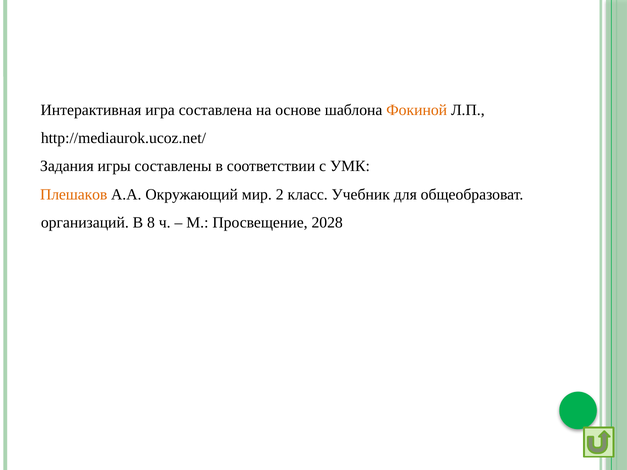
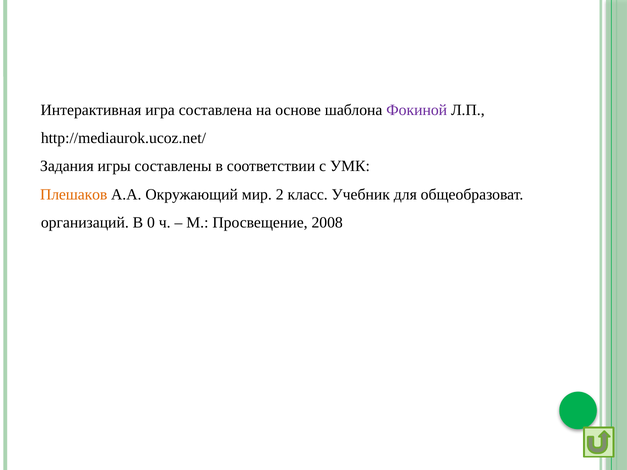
Фокиной colour: orange -> purple (417, 110)
8: 8 -> 0 (151, 223)
2028: 2028 -> 2008 (327, 223)
